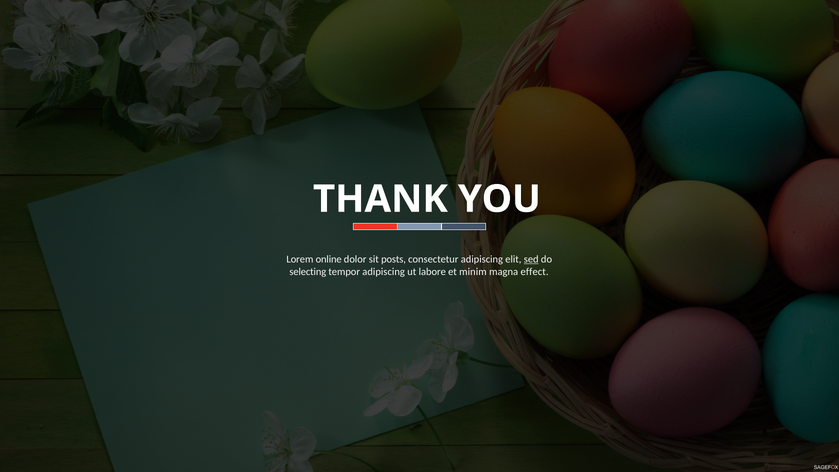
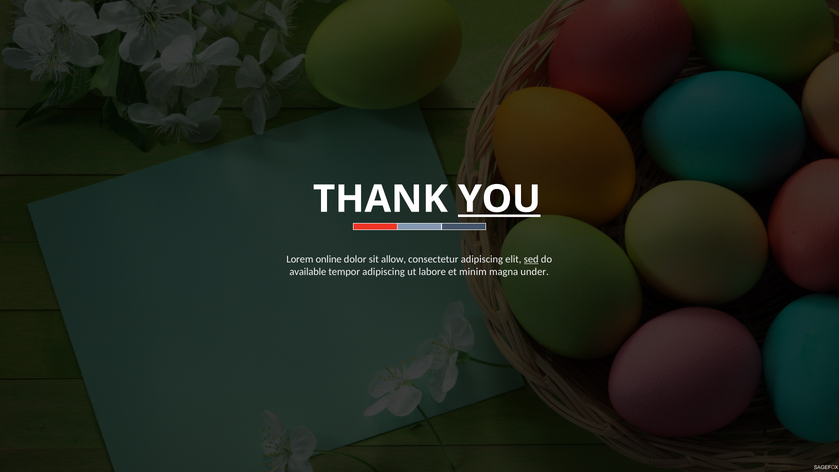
YOU underline: none -> present (499, 199)
posts: posts -> allow (394, 259)
selecting: selecting -> available (308, 272)
effect: effect -> under (535, 272)
